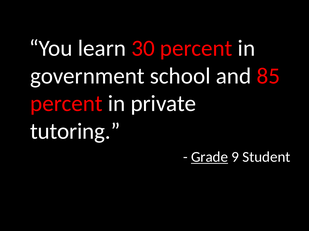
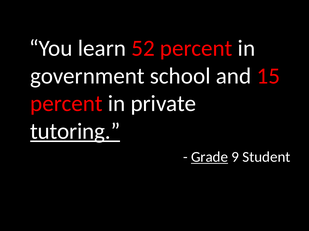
30: 30 -> 52 (143, 48)
85: 85 -> 15 (268, 76)
tutoring underline: none -> present (75, 132)
